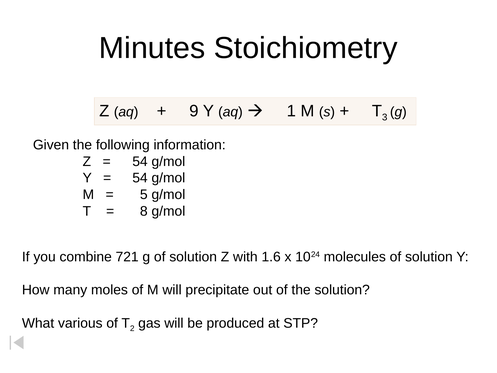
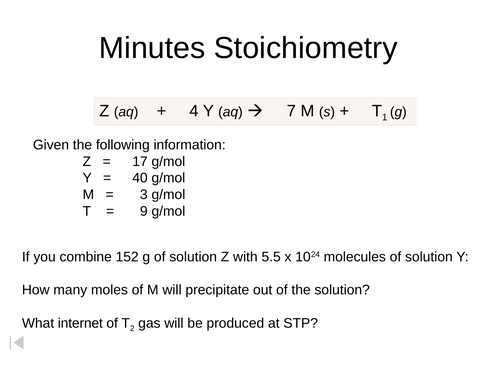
9: 9 -> 4 (194, 111)
1: 1 -> 7 (291, 111)
3: 3 -> 1 (385, 117)
54: 54 -> 17 (140, 161)
54: 54 -> 40 (140, 178)
5: 5 -> 3 (144, 195)
8: 8 -> 9 (144, 211)
721: 721 -> 152 (127, 257)
1.6: 1.6 -> 5.5 (271, 257)
various: various -> internet (80, 323)
